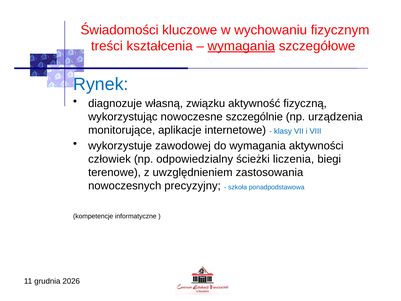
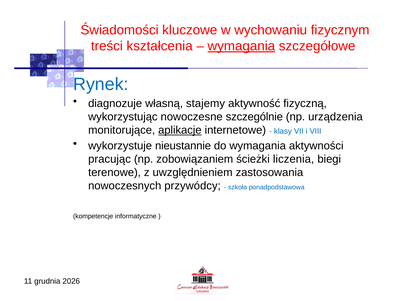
związku: związku -> stajemy (206, 103)
aplikacje underline: none -> present (180, 130)
zawodowej: zawodowej -> nieustannie (183, 146)
człowiek: człowiek -> pracując (110, 159)
odpowiedzialny: odpowiedzialny -> zobowiązaniem (195, 159)
precyzyjny: precyzyjny -> przywódcy (193, 186)
